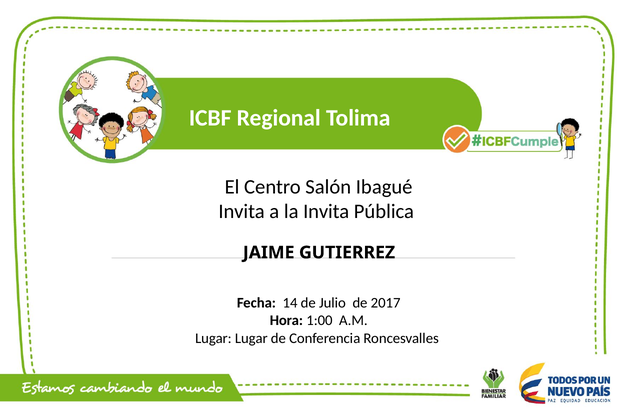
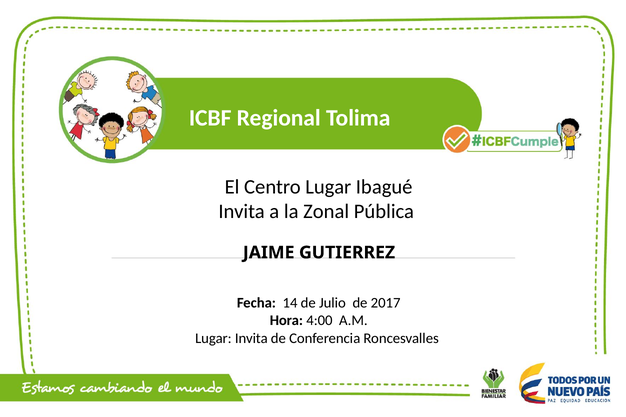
Centro Salón: Salón -> Lugar (328, 187)
la Invita: Invita -> Zonal (326, 212)
1:00: 1:00 -> 4:00 (319, 321)
Lugar Lugar: Lugar -> Invita (251, 339)
